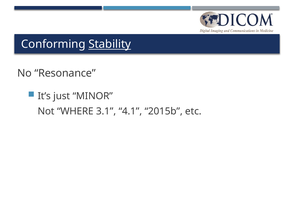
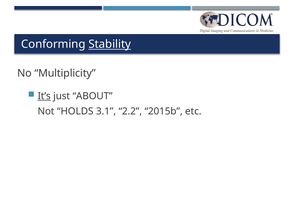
Resonance: Resonance -> Multiplicity (65, 73)
It’s underline: none -> present (44, 96)
MINOR: MINOR -> ABOUT (93, 96)
WHERE: WHERE -> HOLDS (75, 112)
4.1: 4.1 -> 2.2 (130, 112)
